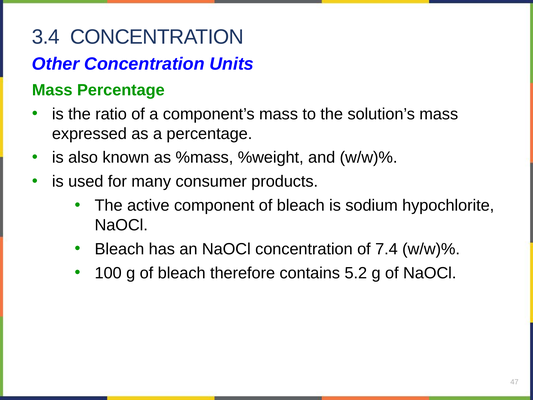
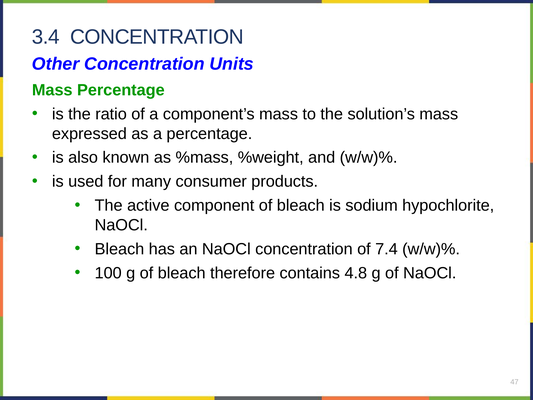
5.2: 5.2 -> 4.8 (356, 273)
